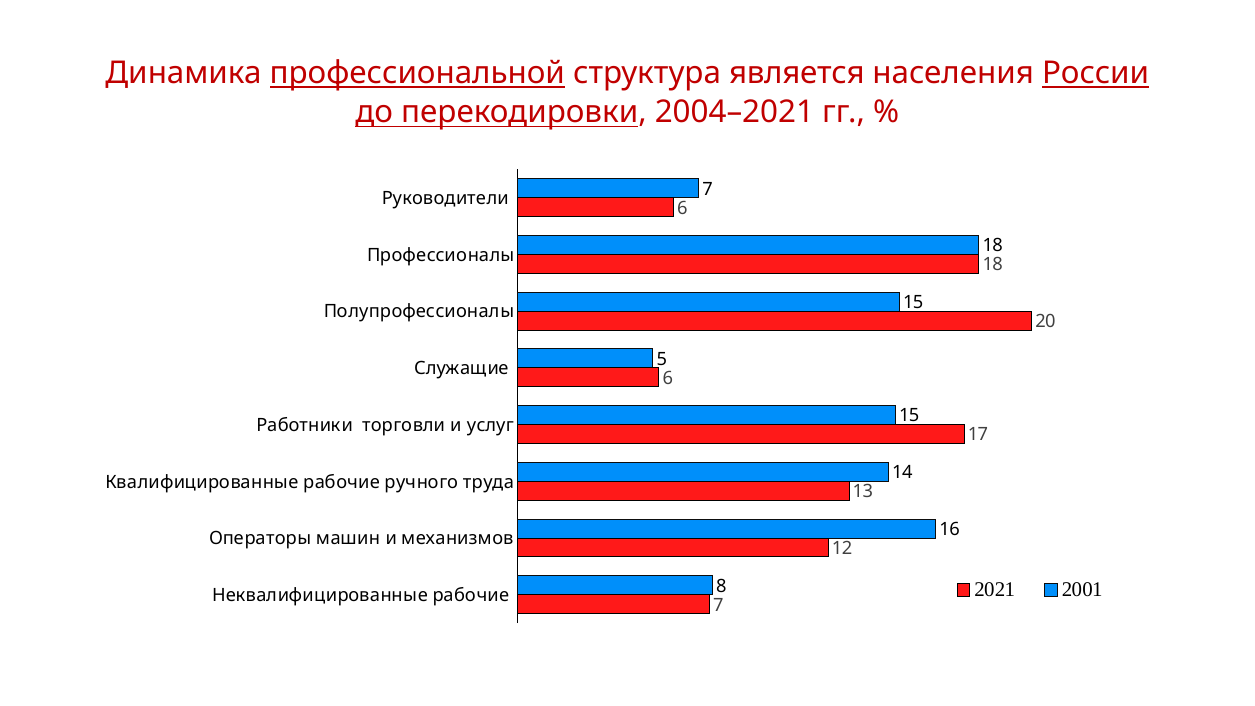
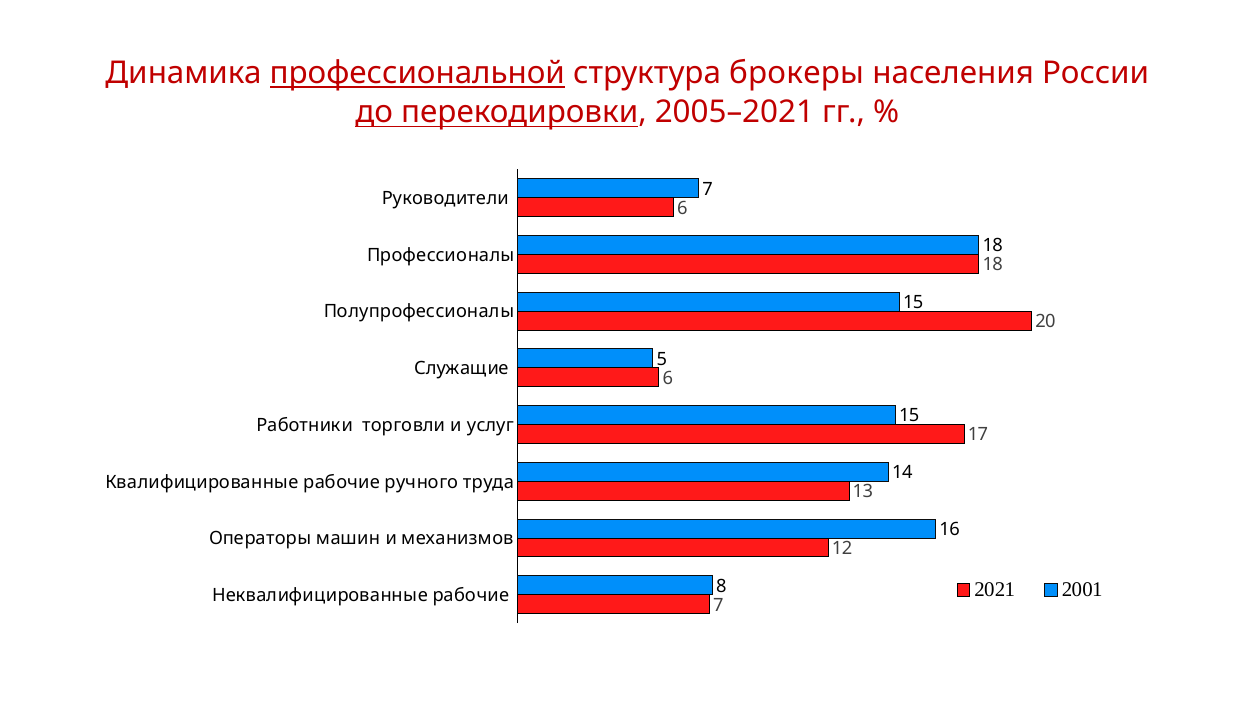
является: является -> брокеры (797, 74)
России underline: present -> none (1096, 74)
2004–2021: 2004–2021 -> 2005–2021 (734, 112)
